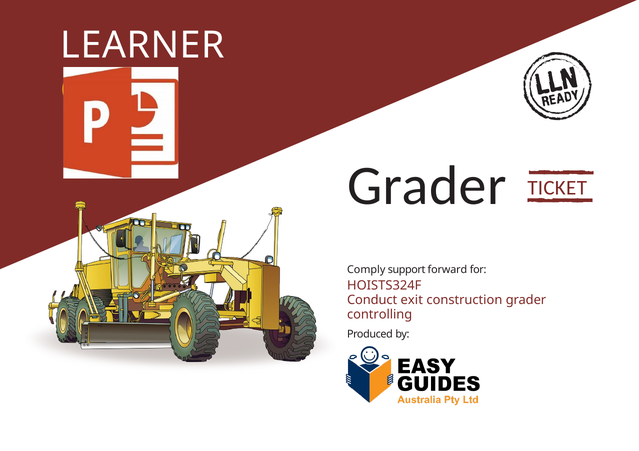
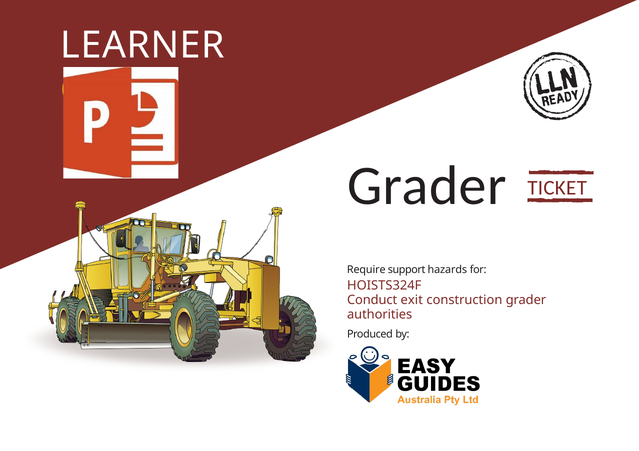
Comply: Comply -> Require (366, 270)
forward: forward -> hazards (447, 270)
controlling: controlling -> authorities (380, 315)
